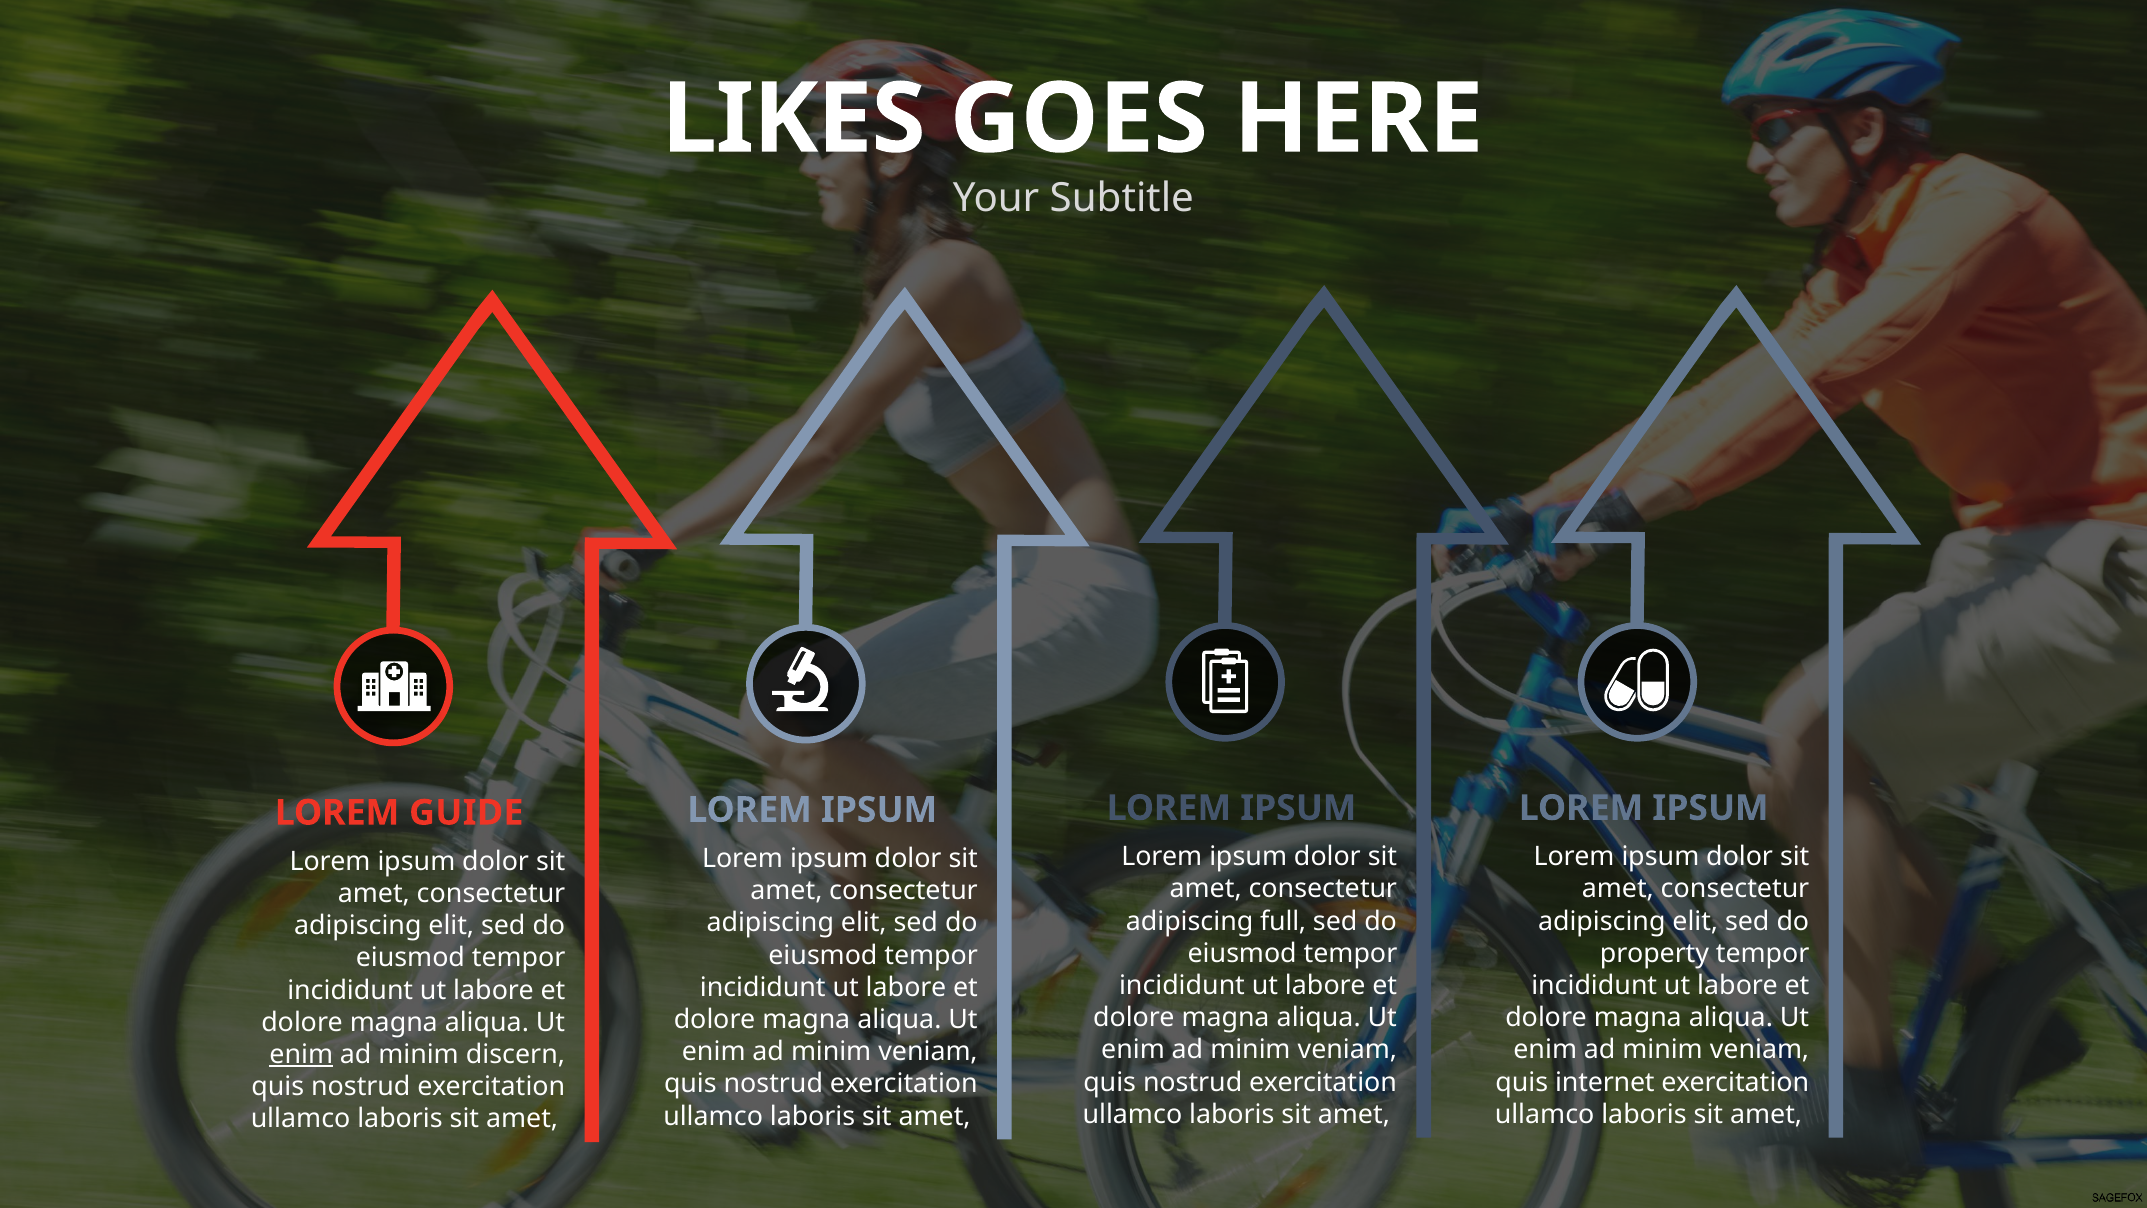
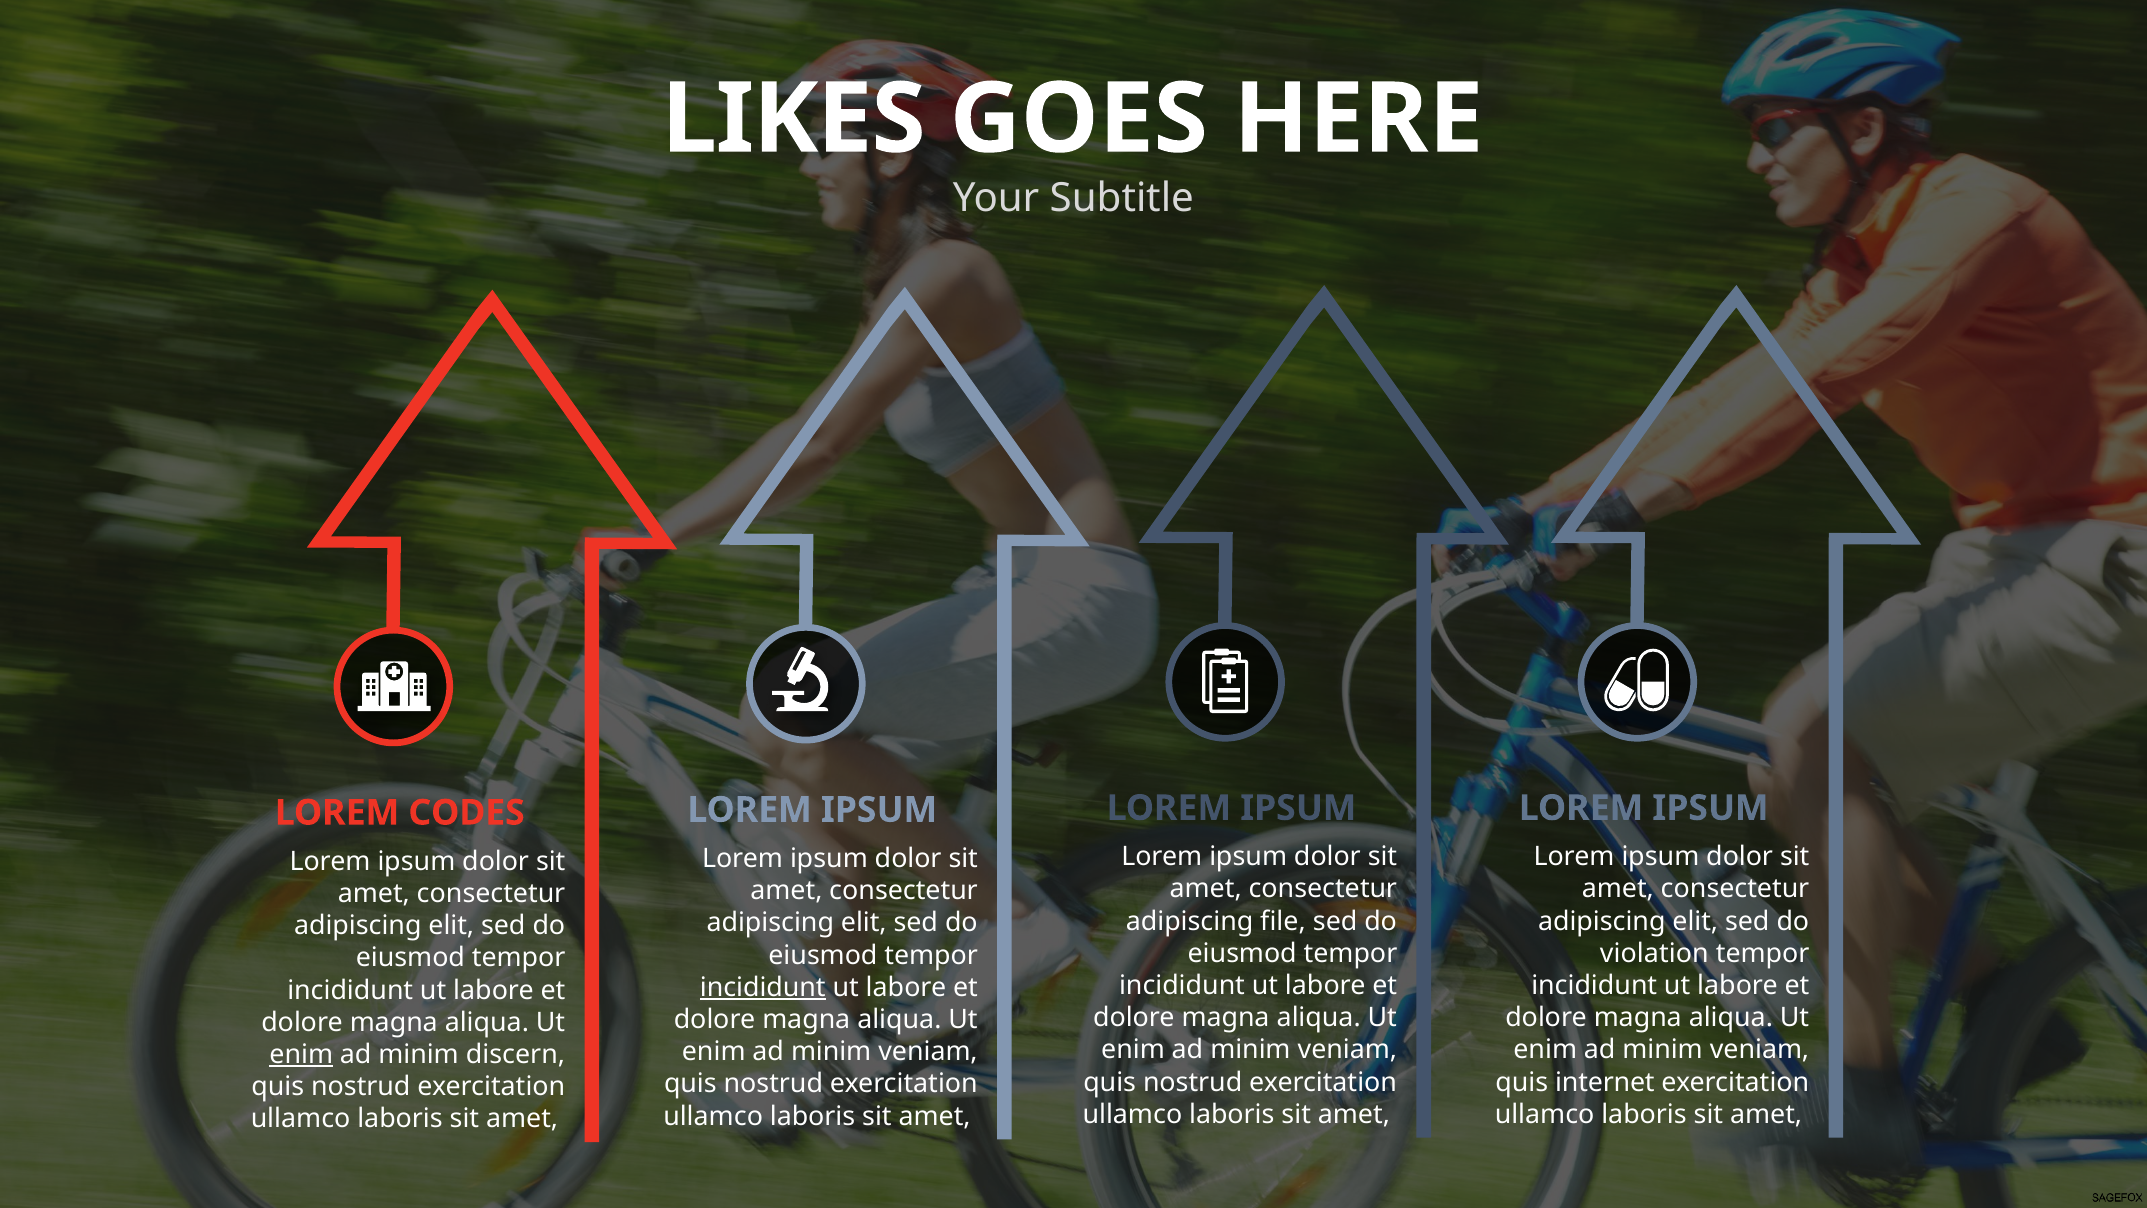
GUIDE: GUIDE -> CODES (467, 813)
full: full -> file (1283, 921)
property: property -> violation (1654, 953)
incididunt underline: none -> present (763, 987)
